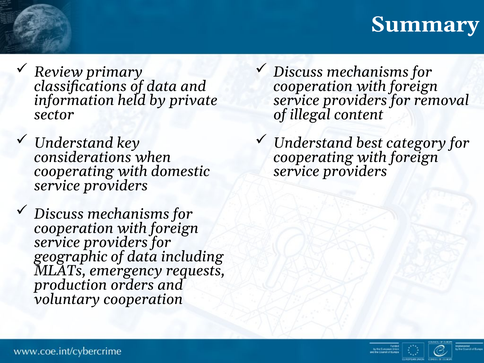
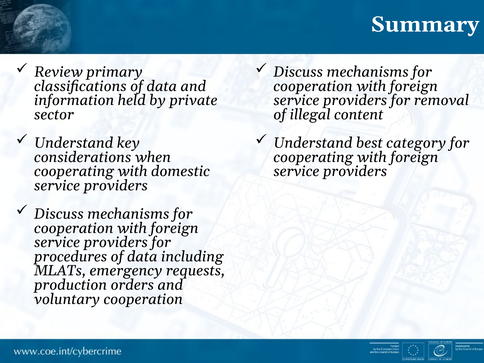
geographic: geographic -> procedures (71, 257)
